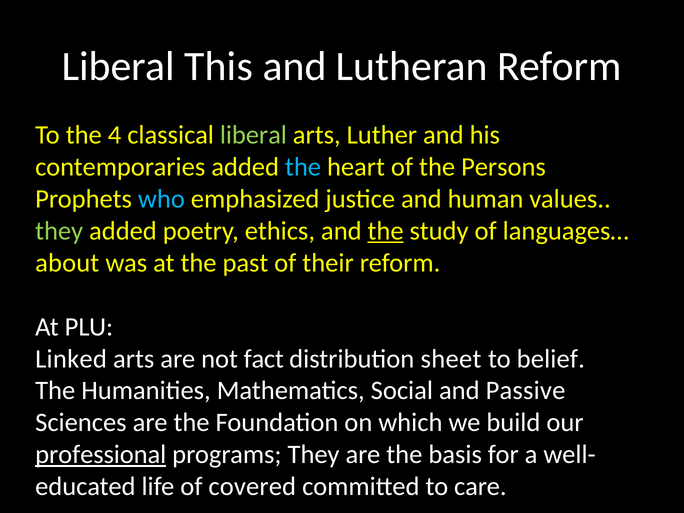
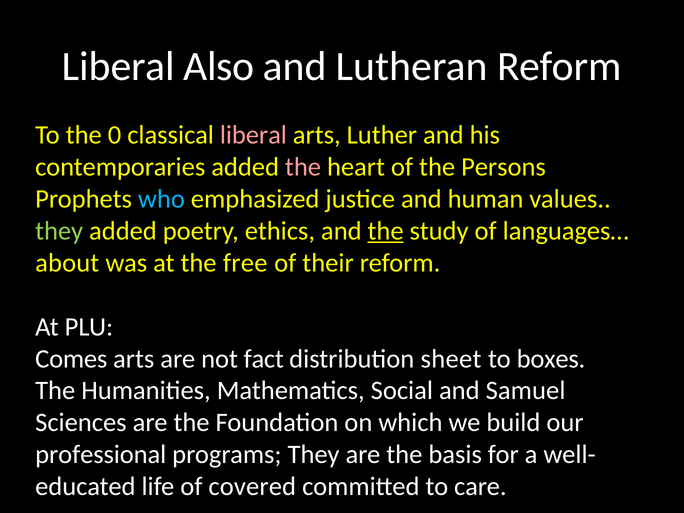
This: This -> Also (219, 66)
4: 4 -> 0 (115, 135)
liberal colour: light green -> pink (253, 135)
the colour: light blue -> pink (303, 167)
past: past -> free (245, 263)
Linked: Linked -> Comes (71, 359)
belief: belief -> boxes (551, 359)
Passive: Passive -> Samuel (526, 391)
professional underline: present -> none (101, 455)
